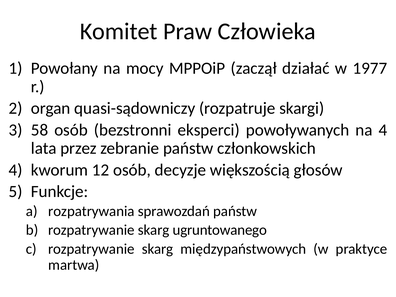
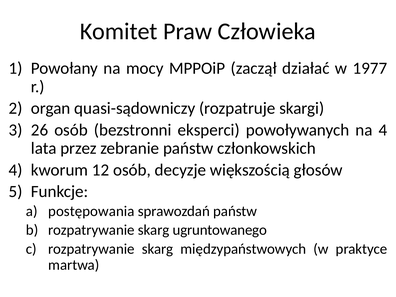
58: 58 -> 26 (40, 130)
rozpatrywania: rozpatrywania -> postępowania (91, 211)
